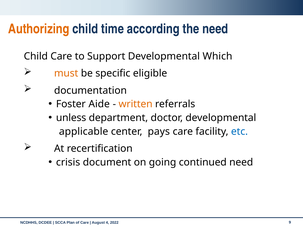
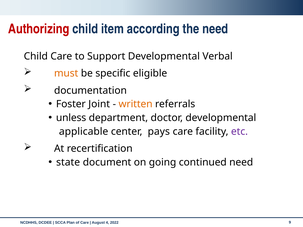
Authorizing colour: orange -> red (39, 29)
time: time -> item (113, 29)
Which: Which -> Verbal (218, 56)
Aide: Aide -> Joint (99, 104)
etc colour: blue -> purple (239, 132)
crisis: crisis -> state (68, 163)
